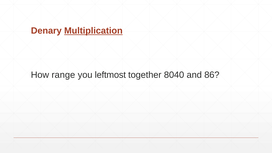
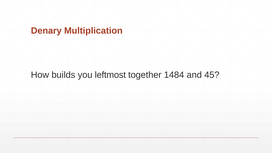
Multiplication underline: present -> none (93, 31)
range: range -> builds (63, 75)
8040: 8040 -> 1484 (174, 75)
86: 86 -> 45 (212, 75)
